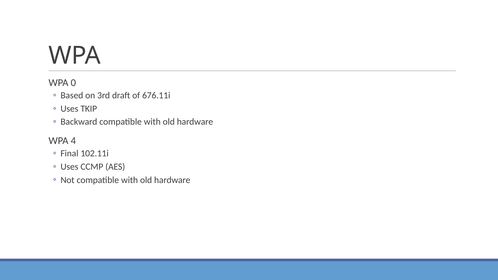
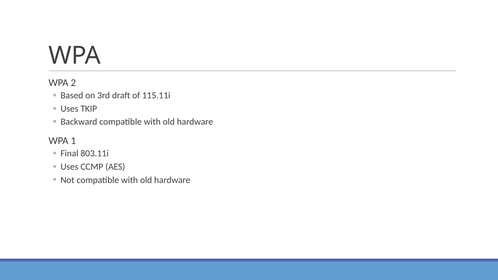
0: 0 -> 2 (73, 83)
676.11i: 676.11i -> 115.11i (156, 96)
4: 4 -> 1 (73, 141)
102.11i: 102.11i -> 803.11i (95, 154)
